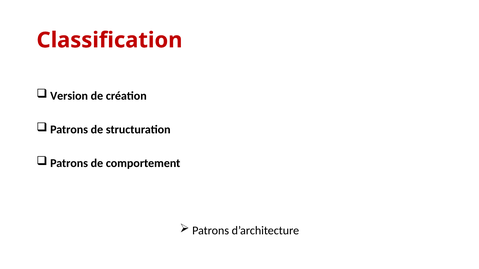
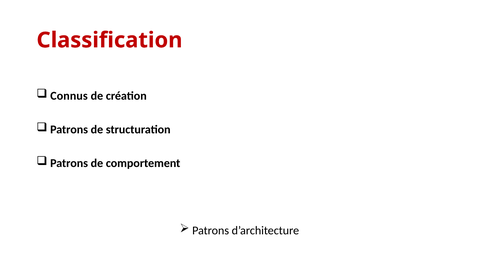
Version: Version -> Connus (69, 96)
